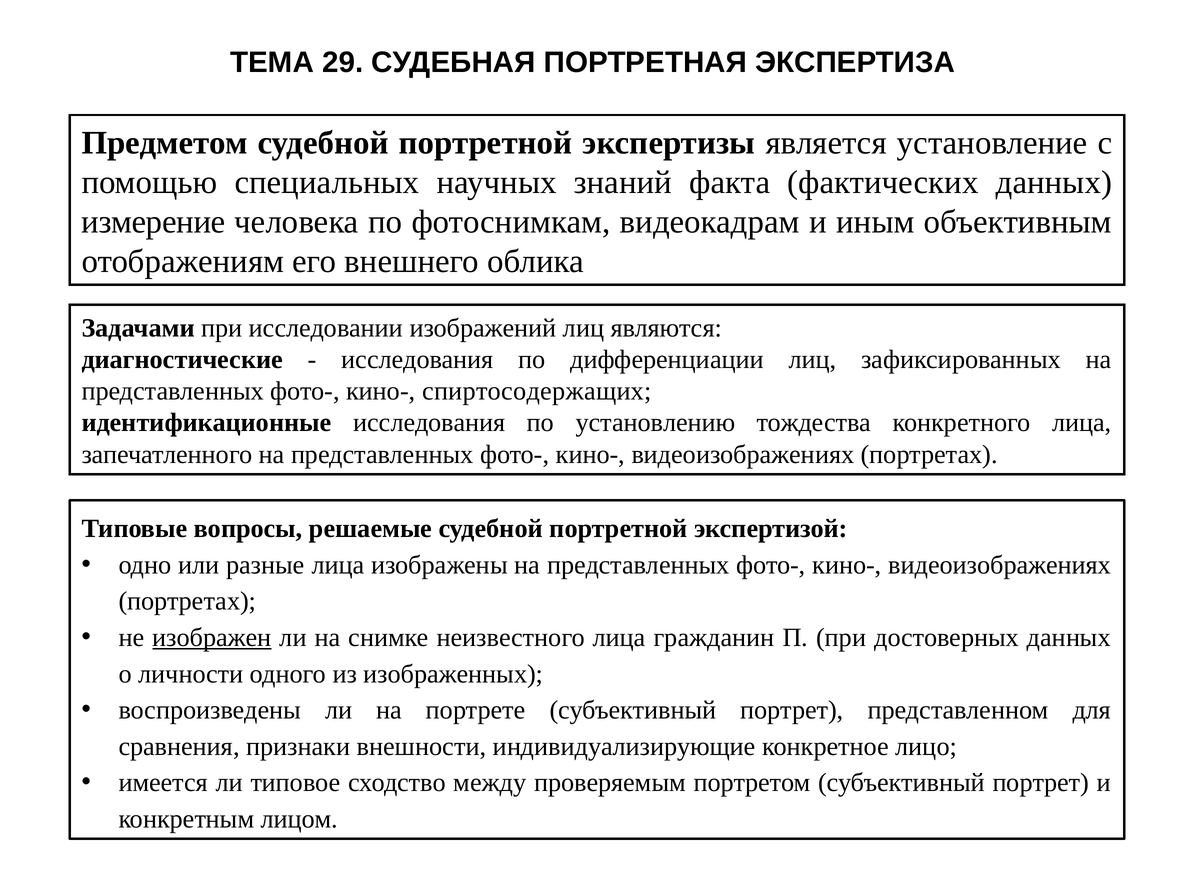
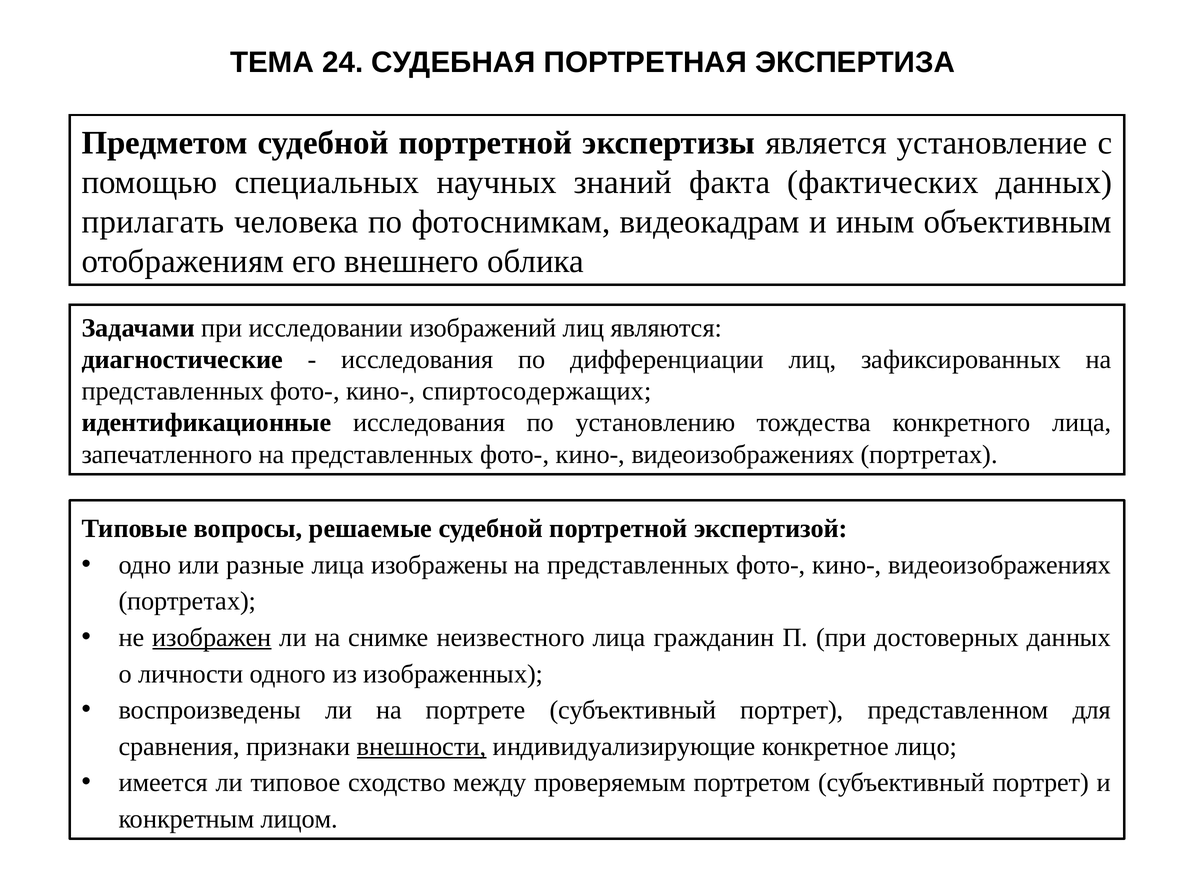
29: 29 -> 24 (343, 63)
измерение: измерение -> прилагать (153, 222)
внешности underline: none -> present (422, 746)
